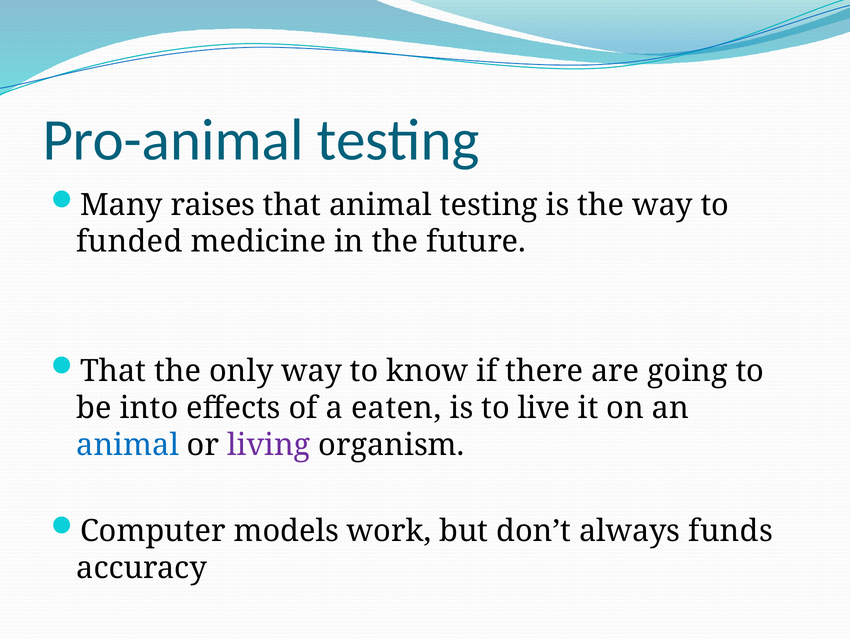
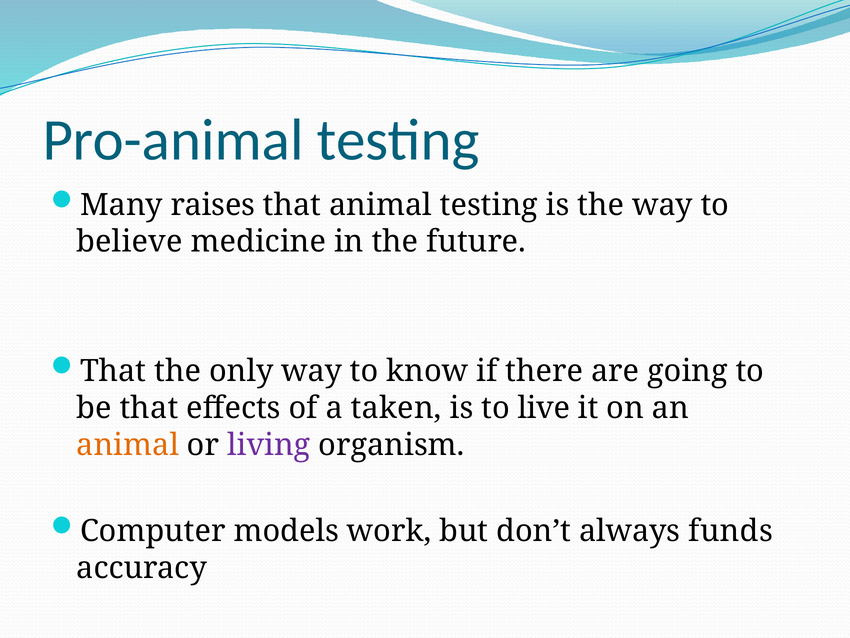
funded: funded -> believe (129, 242)
be into: into -> that (149, 408)
eaten: eaten -> taken (396, 408)
animal colour: blue -> orange (128, 445)
